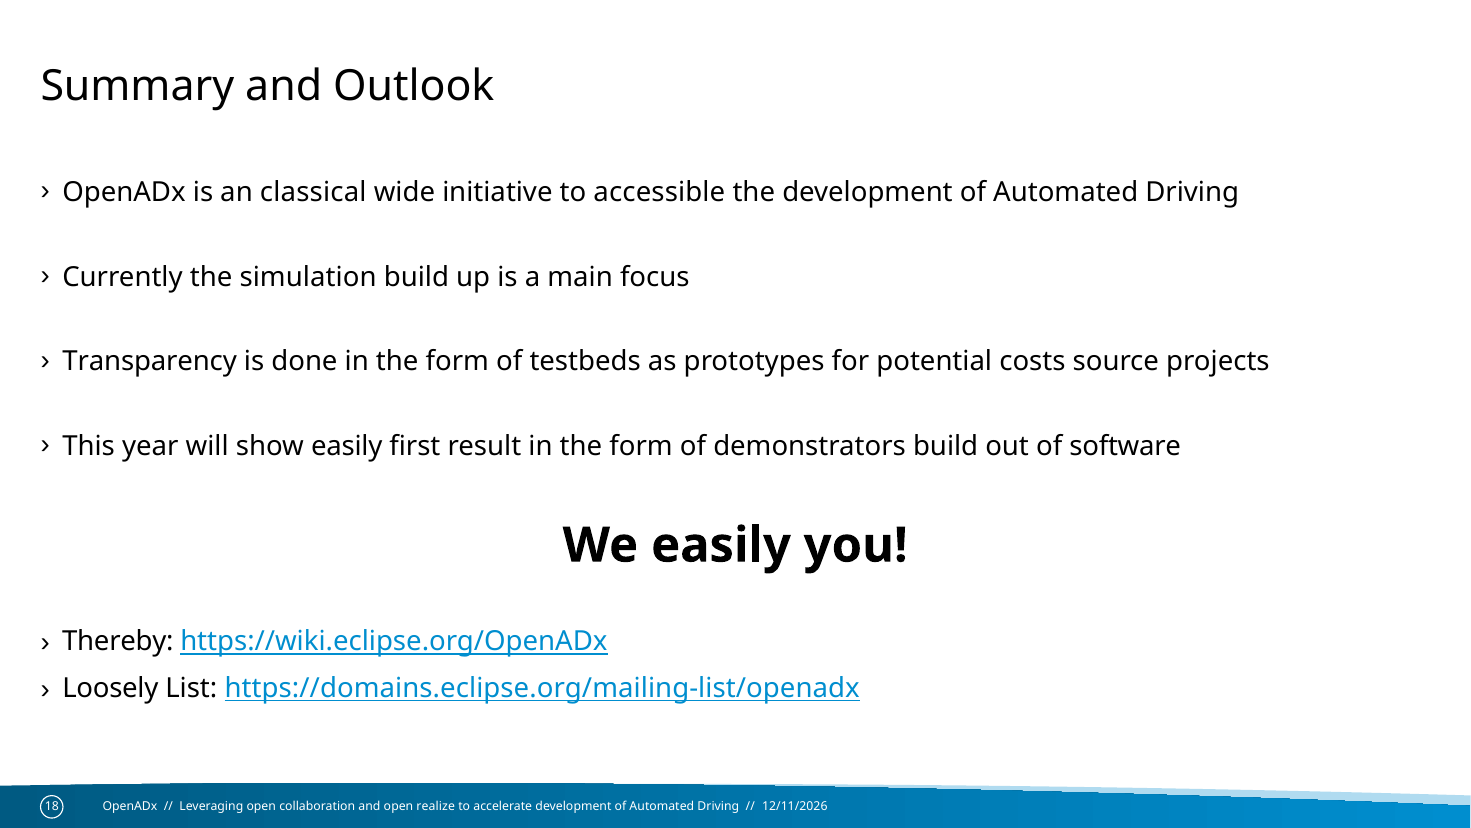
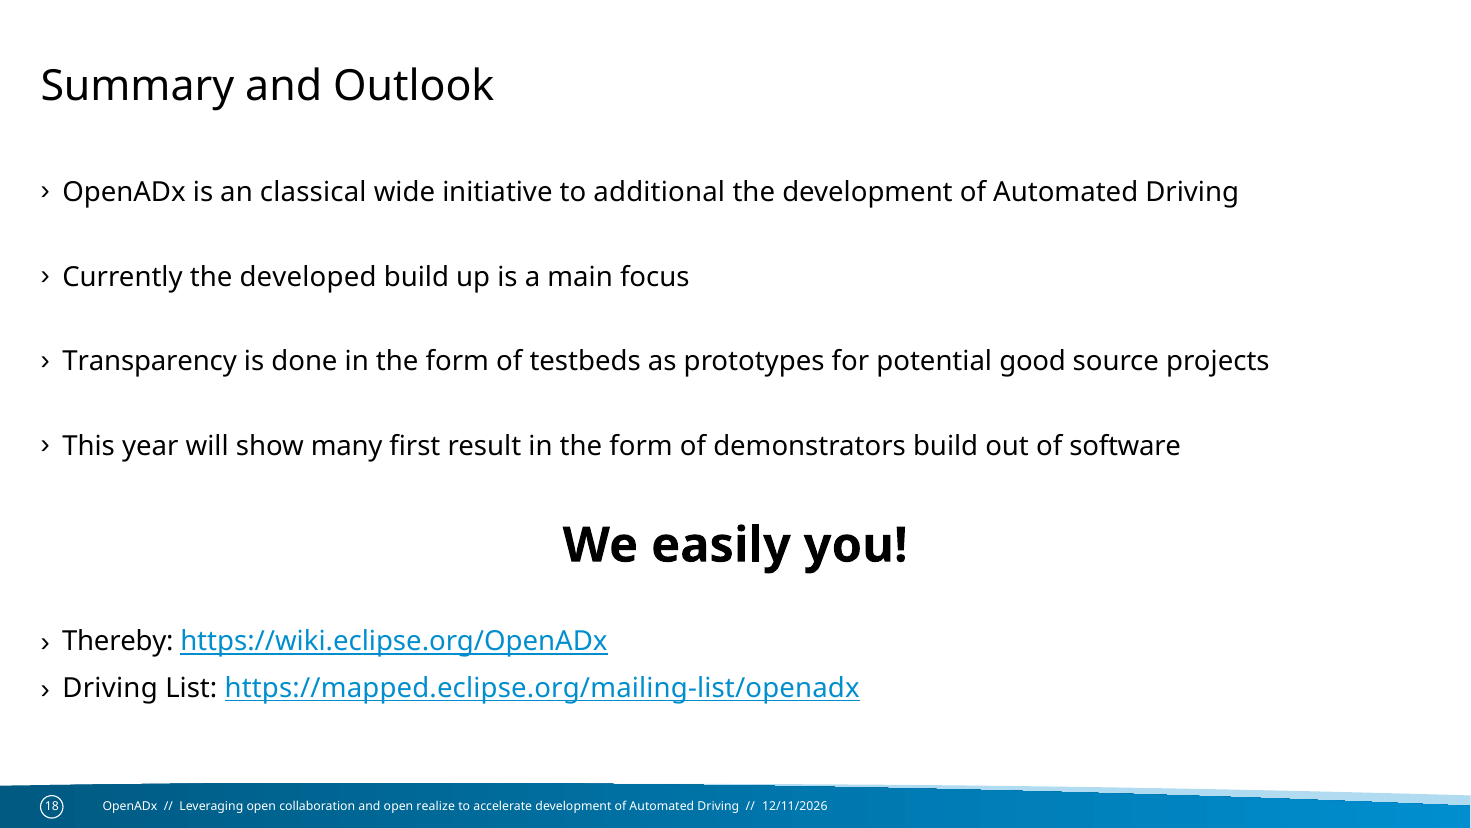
accessible: accessible -> additional (659, 192)
simulation: simulation -> developed (308, 277)
costs: costs -> good (1033, 361)
show easily: easily -> many (347, 446)
Loosely: Loosely -> Driving (110, 688)
https://domains.eclipse.org/mailing-list/openadx: https://domains.eclipse.org/mailing-list/openadx -> https://mapped.eclipse.org/mailing-list/openadx (542, 688)
